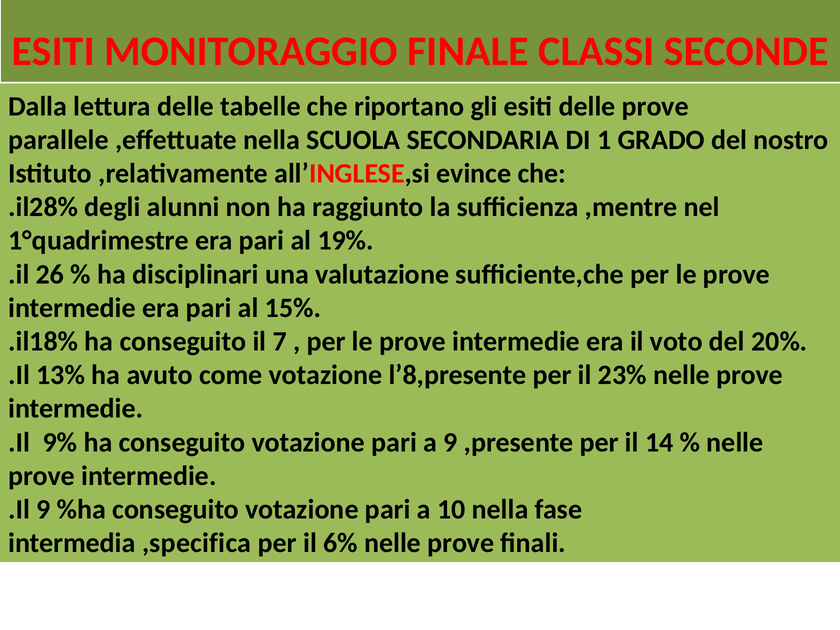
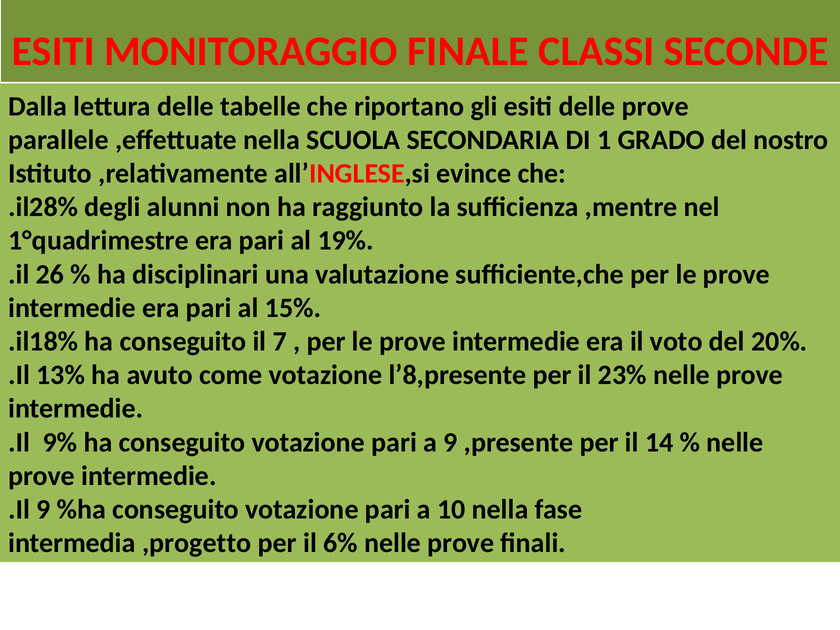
,specifica: ,specifica -> ,progetto (197, 543)
